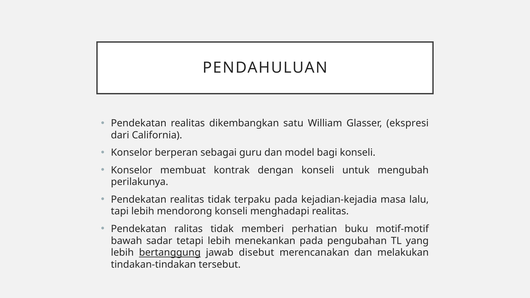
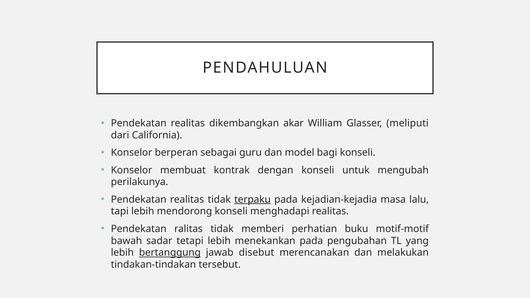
satu: satu -> akar (293, 123)
ekspresi: ekspresi -> meliputi (408, 123)
terpaku underline: none -> present (253, 200)
